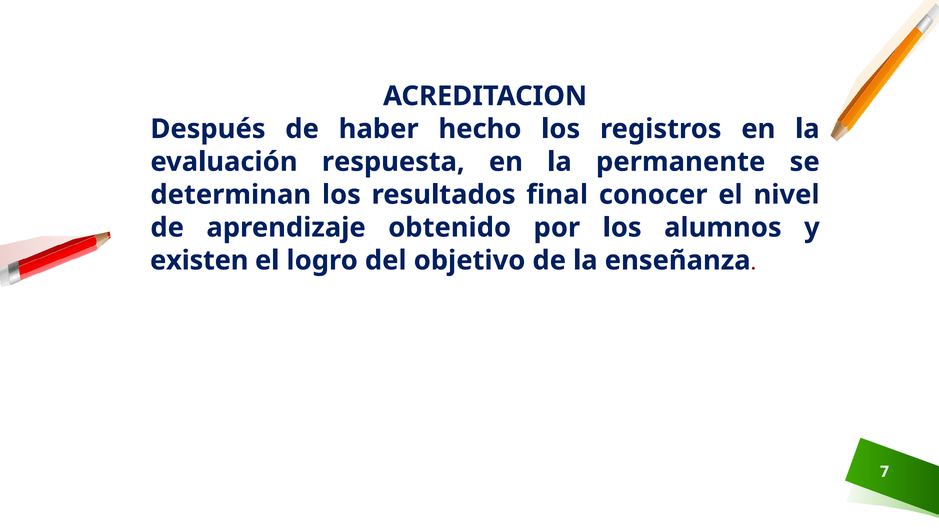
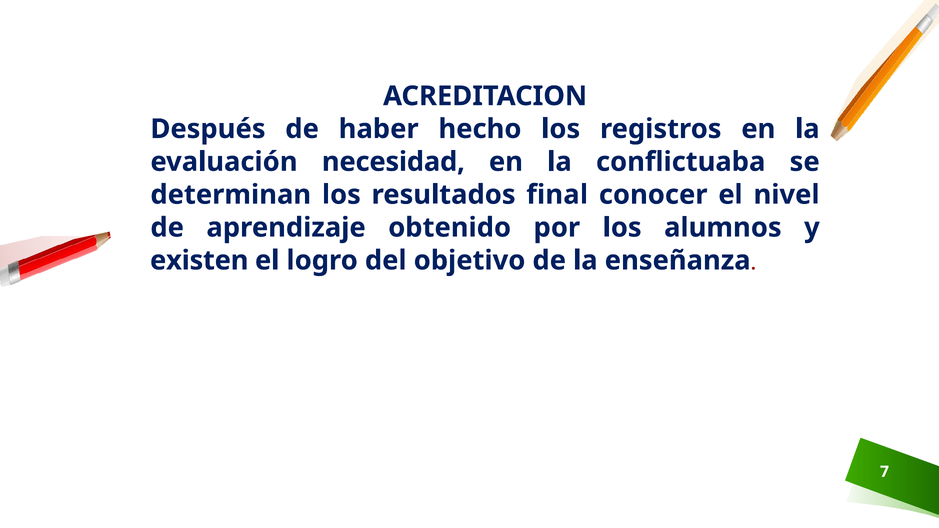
respuesta: respuesta -> necesidad (393, 162)
permanente: permanente -> conflictuaba (681, 162)
